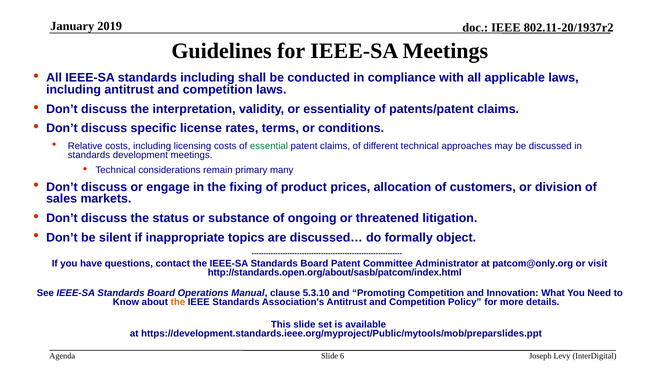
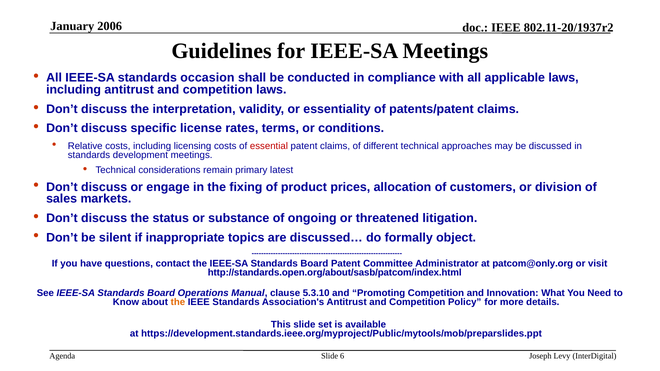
2019: 2019 -> 2006 (110, 26)
standards including: including -> occasion (207, 78)
essential colour: green -> red (269, 146)
many: many -> latest (282, 170)
